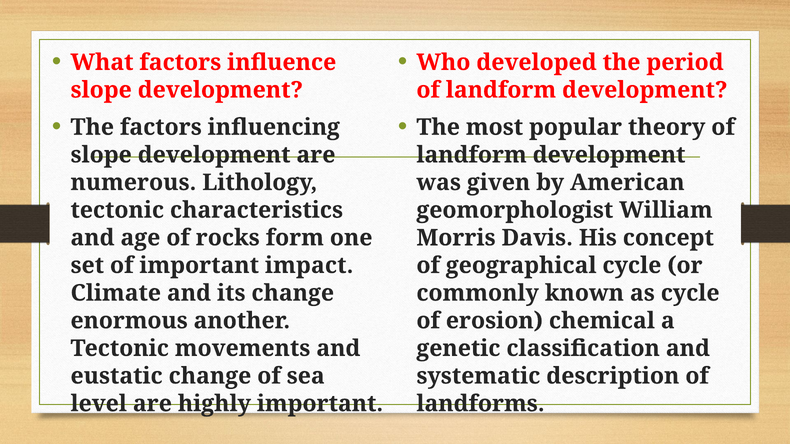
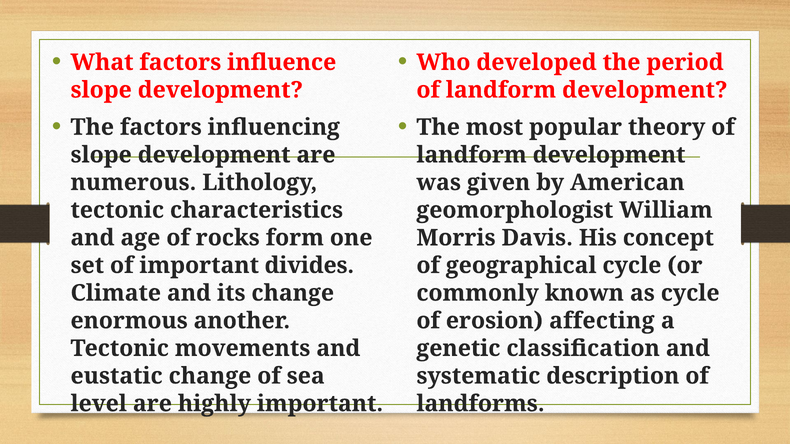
impact: impact -> divides (309, 266)
chemical: chemical -> affecting (602, 321)
